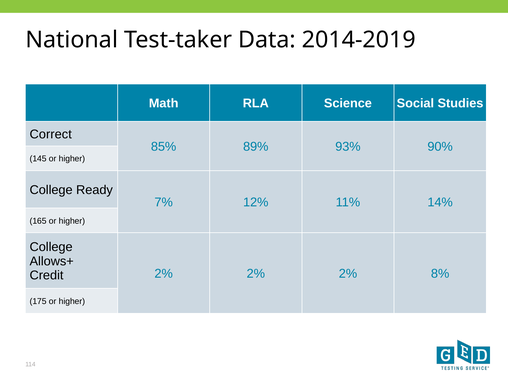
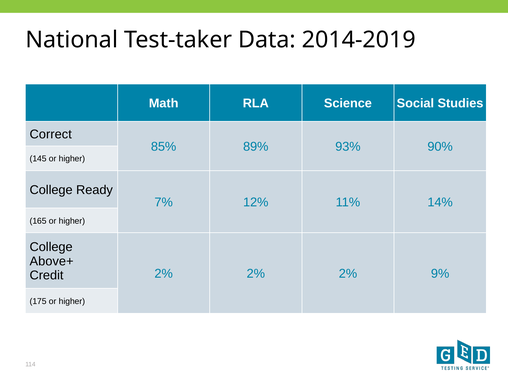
Allows+: Allows+ -> Above+ (52, 261)
8%: 8% -> 9% (440, 274)
